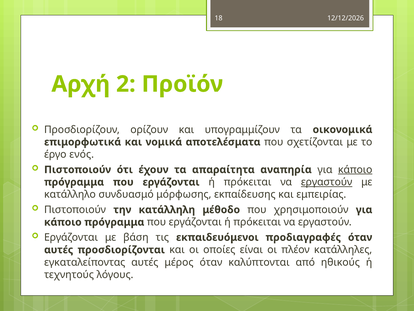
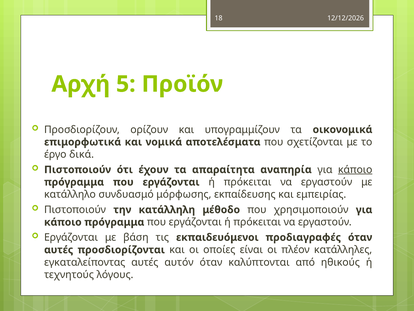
2: 2 -> 5 (126, 84)
ενός: ενός -> δικά (82, 154)
εργαστούν underline: present -> none (327, 182)
μέρος: μέρος -> αυτόν (179, 262)
